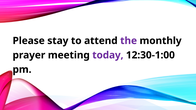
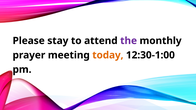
today colour: purple -> orange (108, 55)
